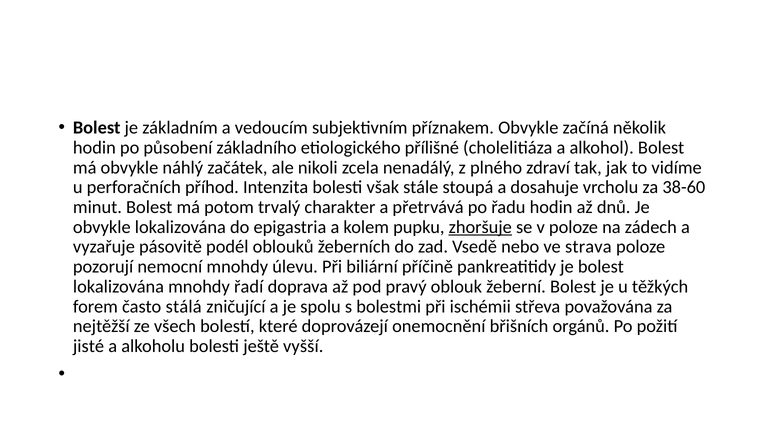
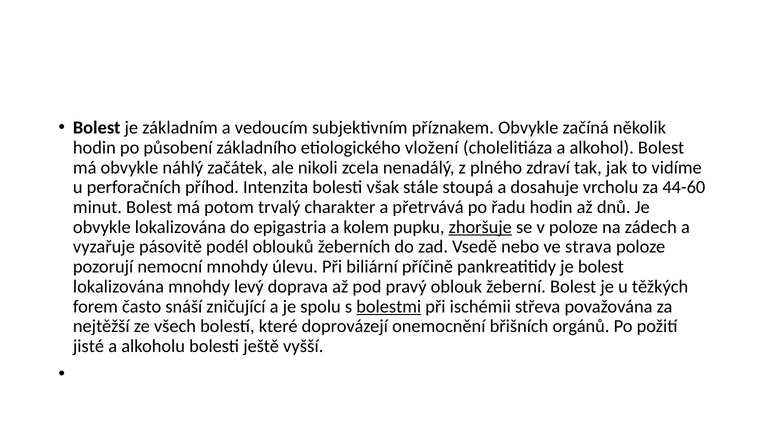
přílišné: přílišné -> vložení (432, 148)
38-60: 38-60 -> 44-60 (684, 187)
řadí: řadí -> levý (249, 287)
stálá: stálá -> snáší (184, 306)
bolestmi underline: none -> present (389, 306)
